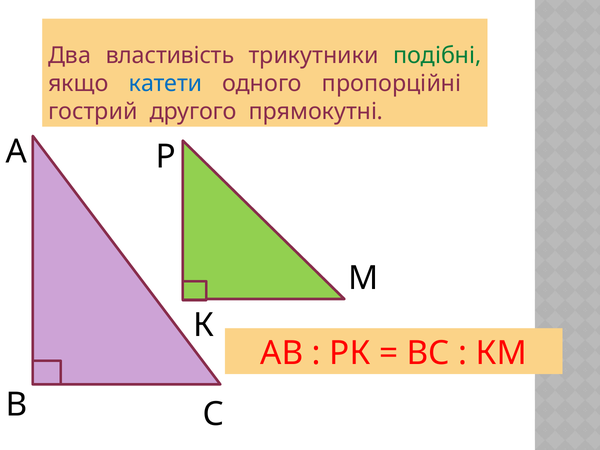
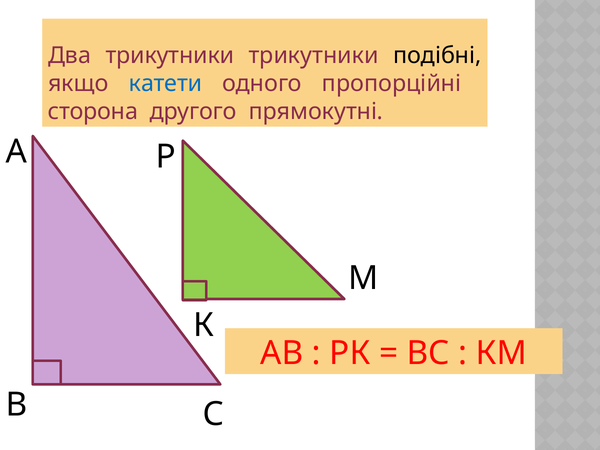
Два властивість: властивість -> трикутники (170, 55)
подібні colour: green -> black (437, 55)
гострий: гострий -> сторона (93, 111)
